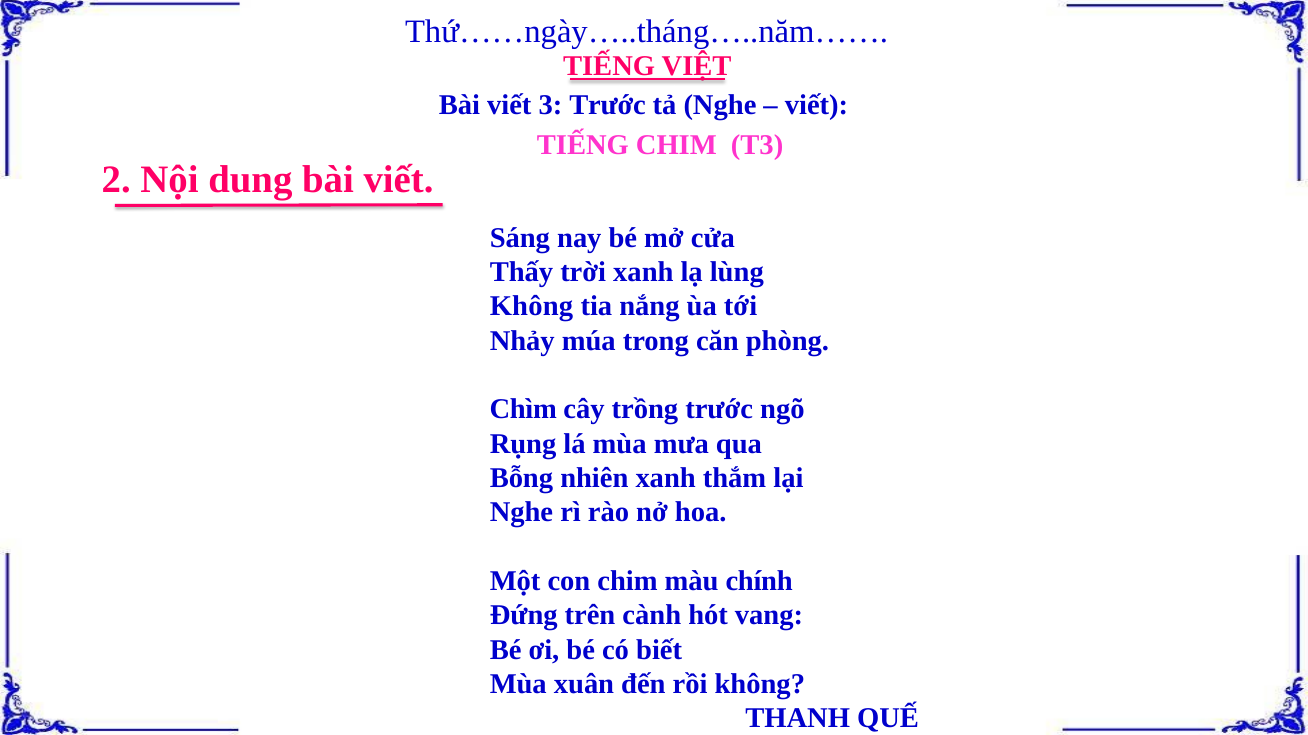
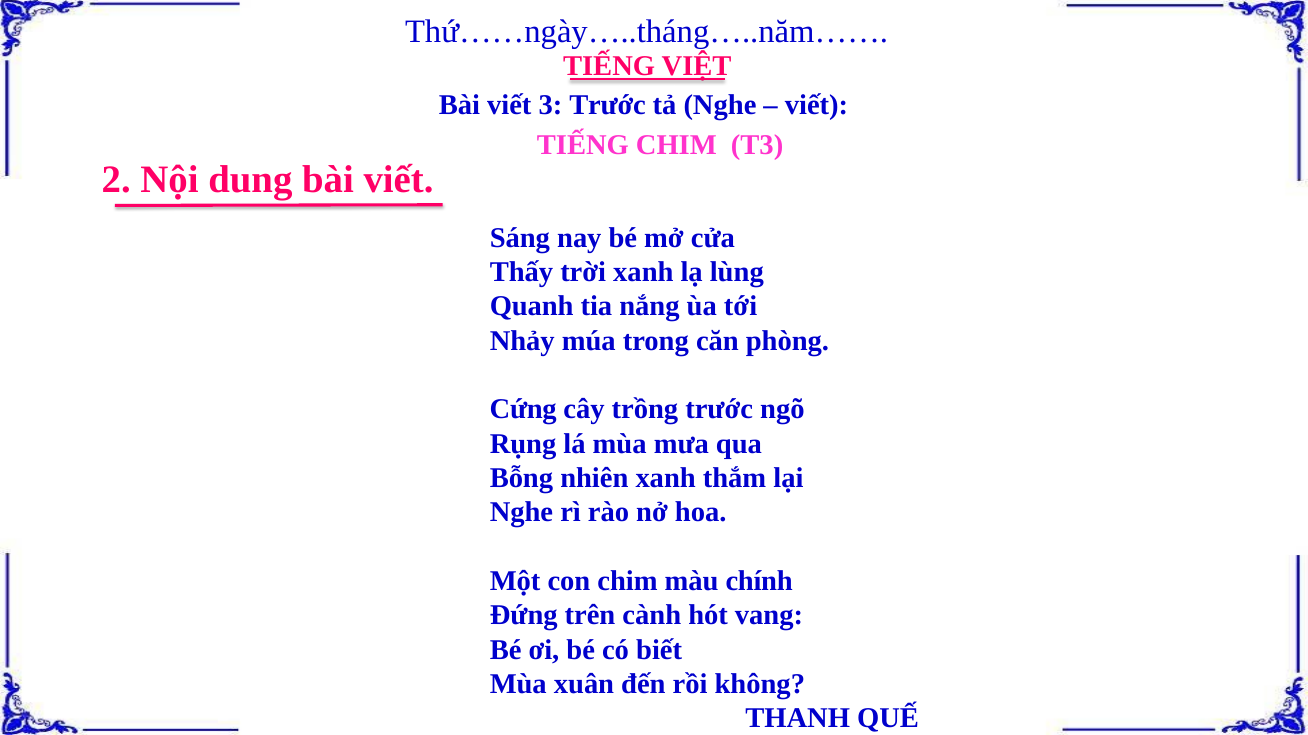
Không: Không -> Quanh (532, 306)
Chìm: Chìm -> Cứng (523, 409)
